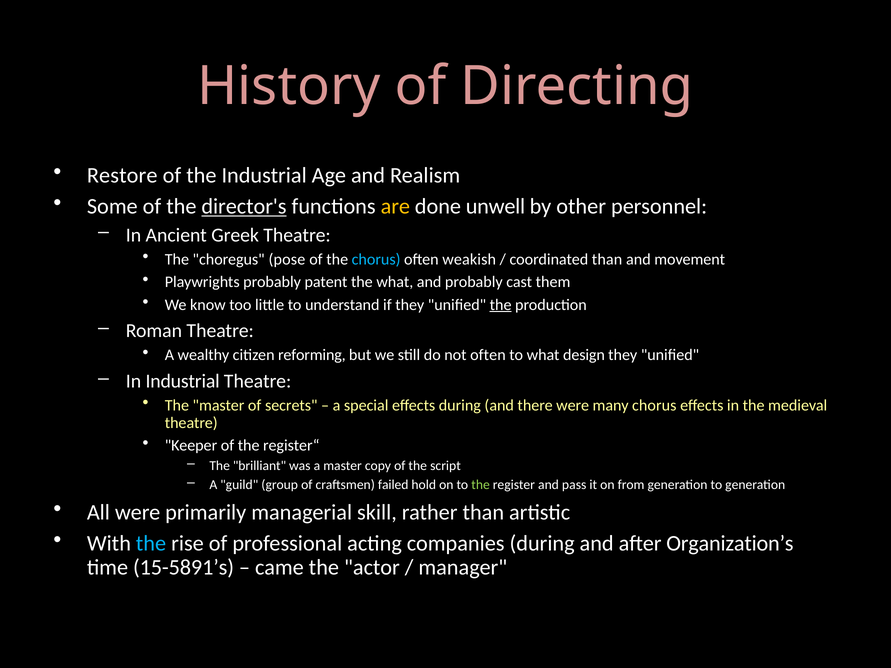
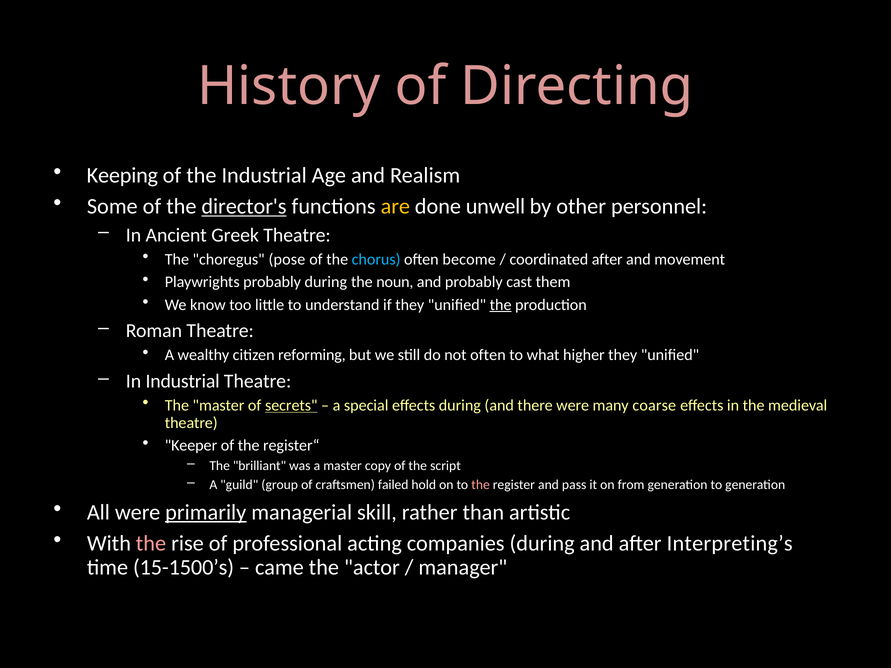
Restore: Restore -> Keeping (122, 175)
weakish: weakish -> become (469, 259)
coordinated than: than -> after (607, 259)
probably patent: patent -> during (326, 282)
the what: what -> noun (395, 282)
design: design -> higher (584, 355)
secrets underline: none -> present (291, 405)
many chorus: chorus -> coarse (654, 405)
the colour: light green -> pink (481, 485)
primarily underline: none -> present (206, 513)
the colour: light blue -> pink (151, 544)
Organization’s: Organization’s -> Interpreting’s (730, 544)
15-5891’s: 15-5891’s -> 15-1500’s (184, 568)
